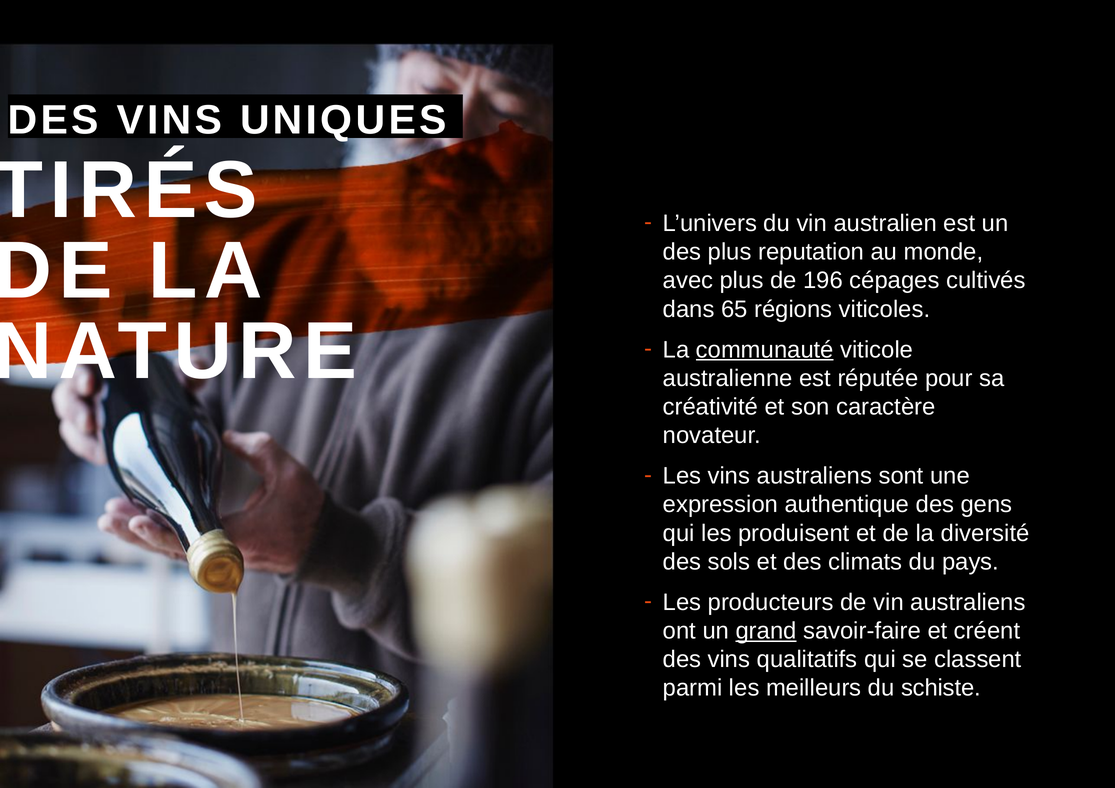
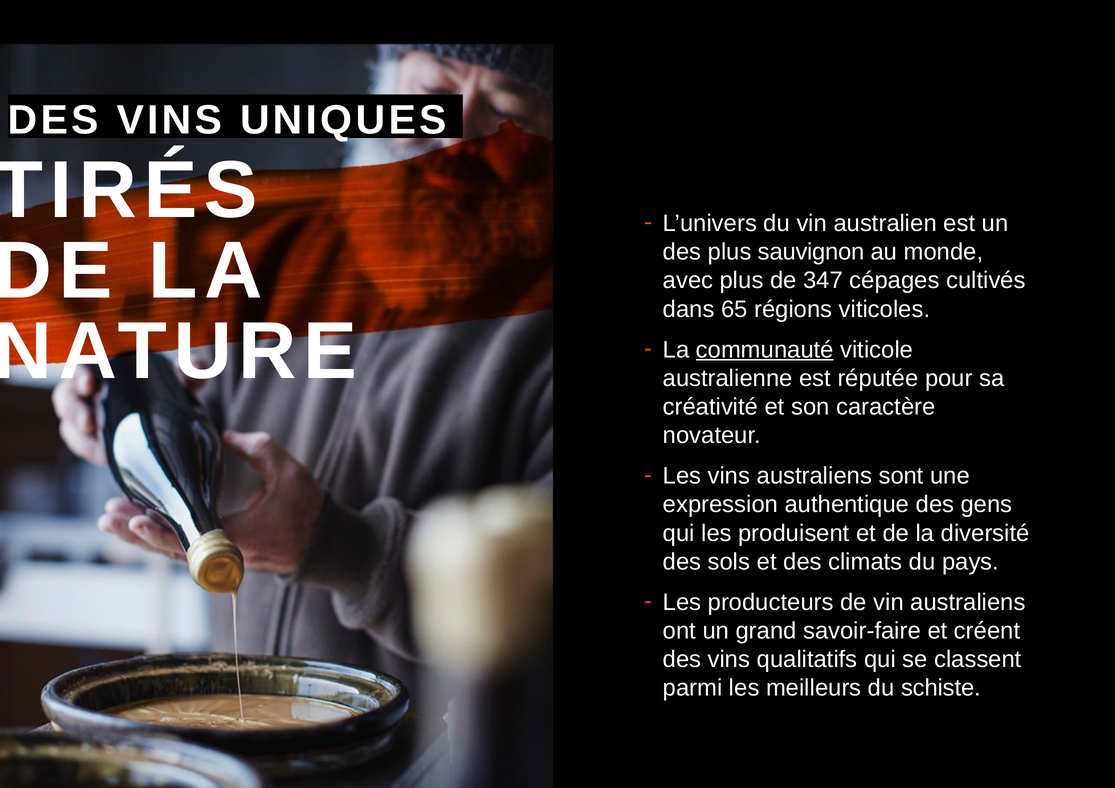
reputation: reputation -> sauvignon (811, 252)
196: 196 -> 347 (823, 281)
grand underline: present -> none (766, 631)
